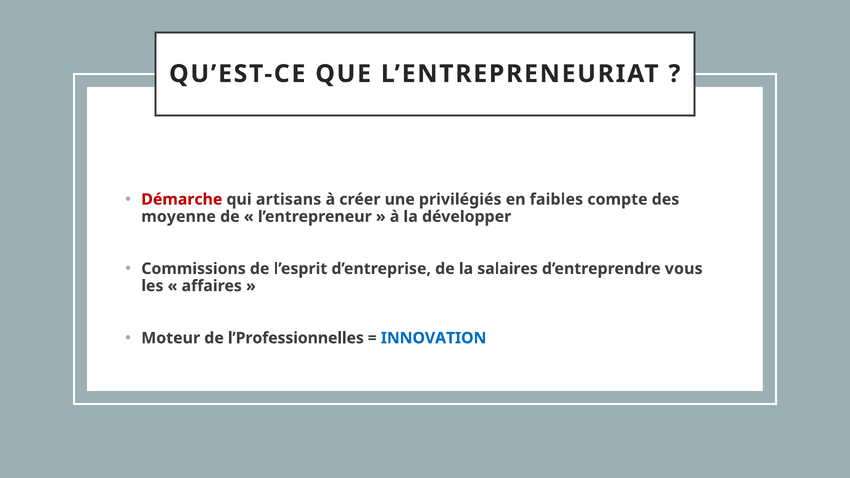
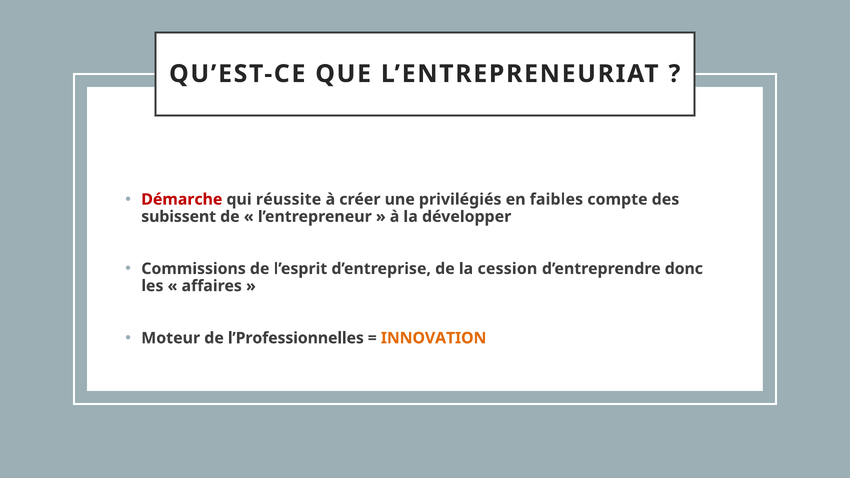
artisans: artisans -> réussite (289, 199)
moyenne: moyenne -> subissent (179, 217)
salaires: salaires -> cession (507, 269)
vous: vous -> donc (684, 269)
INNOVATION colour: blue -> orange (434, 338)
